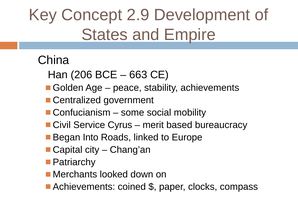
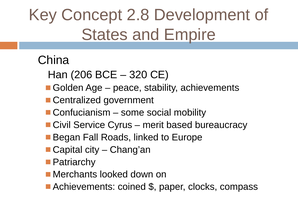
2.9: 2.9 -> 2.8 (138, 15)
663: 663 -> 320 (138, 75)
Into: Into -> Fall (91, 137)
